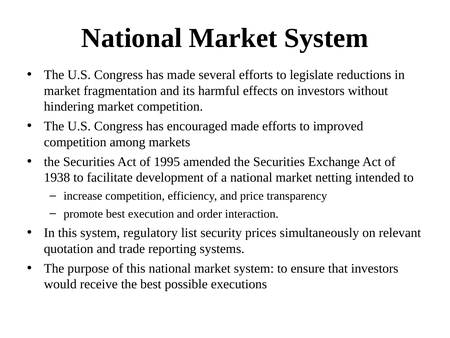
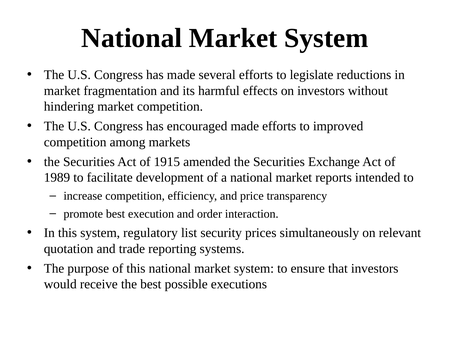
1995: 1995 -> 1915 (167, 162)
1938: 1938 -> 1989 (57, 177)
netting: netting -> reports (334, 177)
